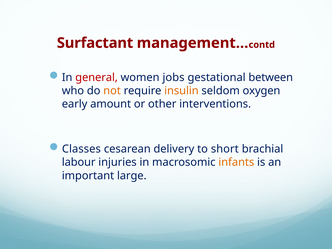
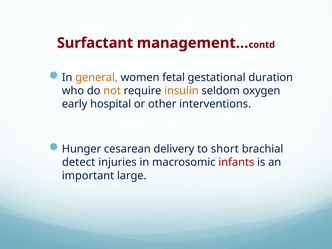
general colour: red -> orange (97, 77)
jobs: jobs -> fetal (174, 77)
between: between -> duration (271, 77)
amount: amount -> hospital (111, 104)
Classes: Classes -> Hunger (81, 149)
labour: labour -> detect (79, 162)
infants colour: orange -> red (236, 162)
